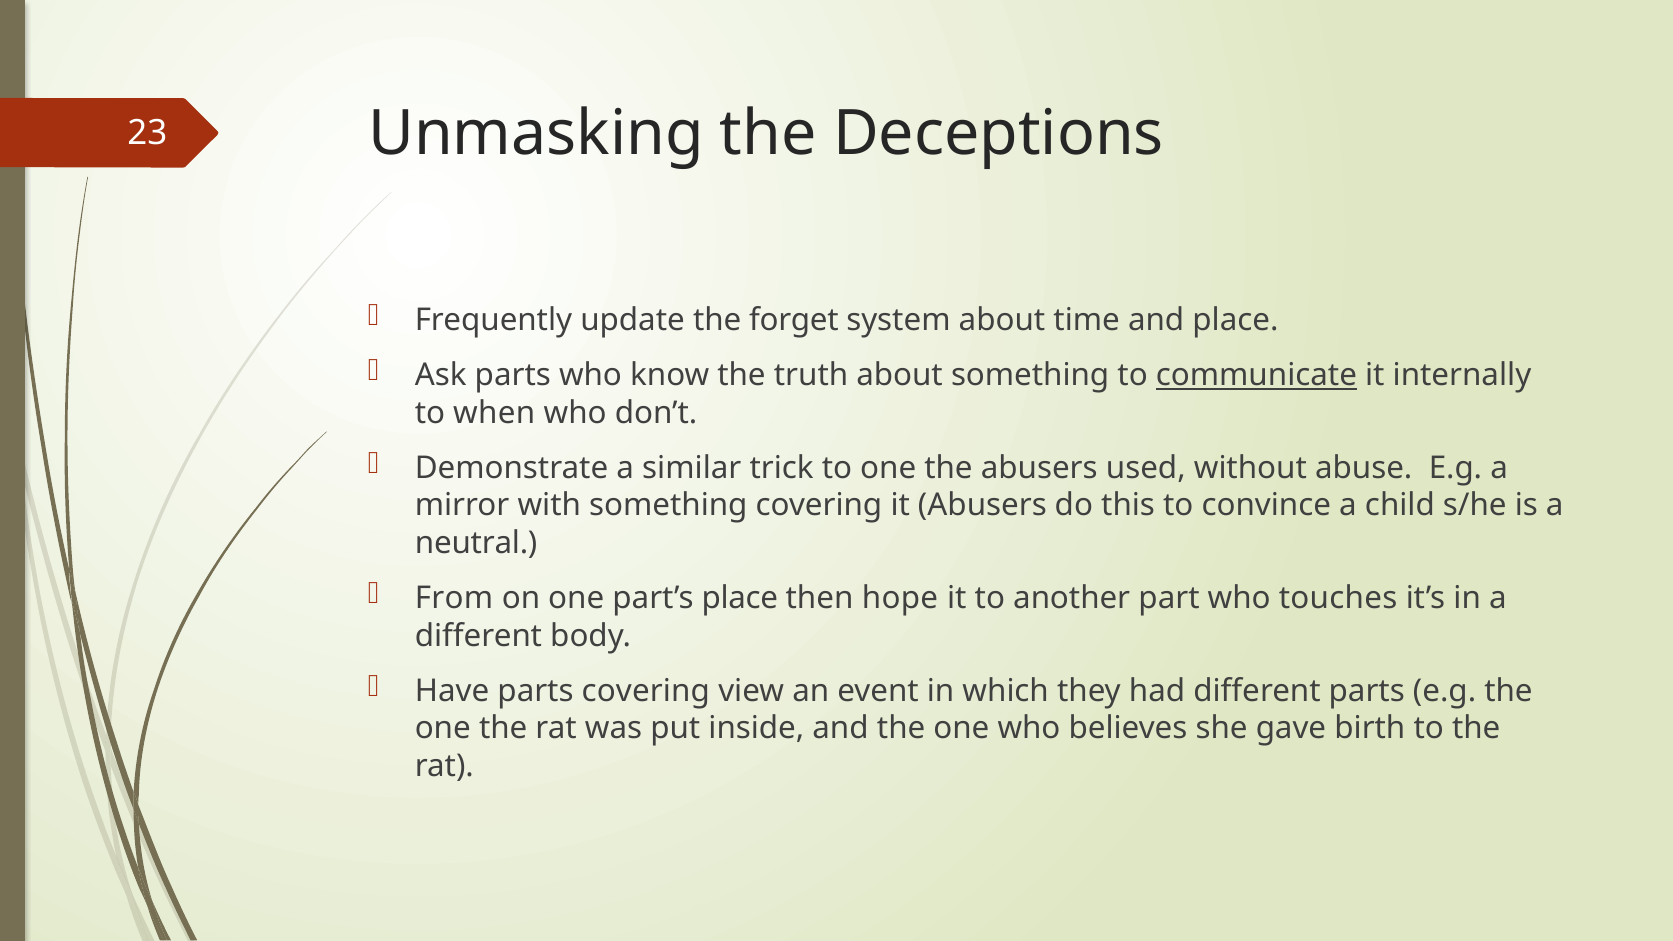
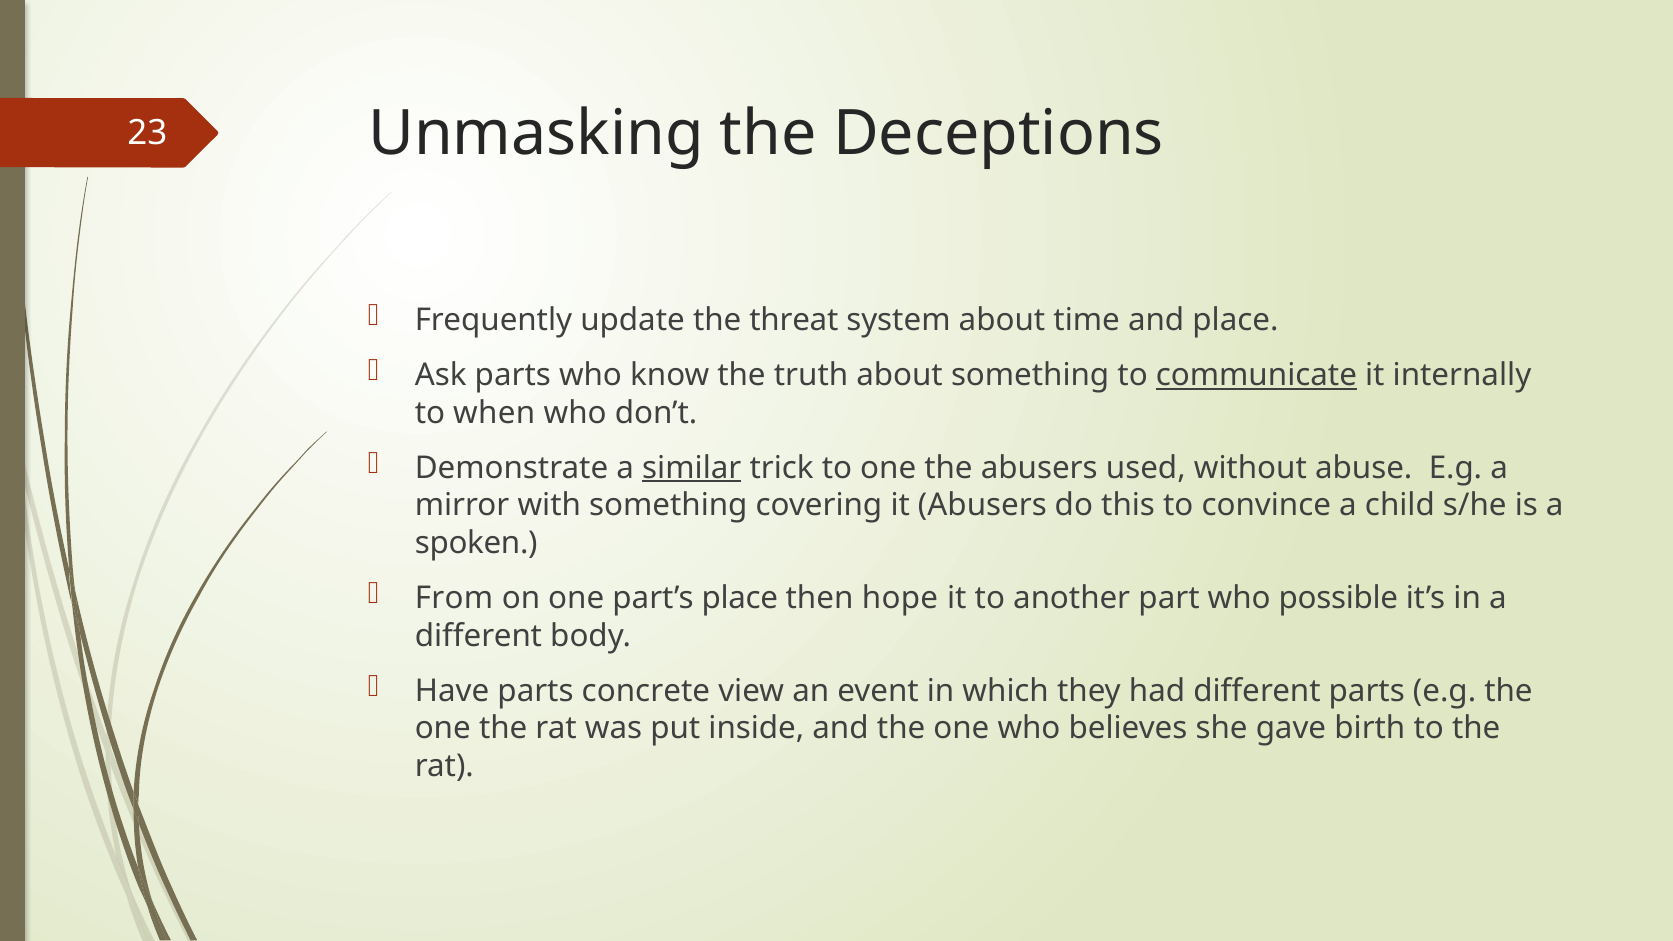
forget: forget -> threat (794, 320)
similar underline: none -> present (692, 468)
neutral: neutral -> spoken (476, 543)
touches: touches -> possible (1338, 598)
parts covering: covering -> concrete (646, 691)
